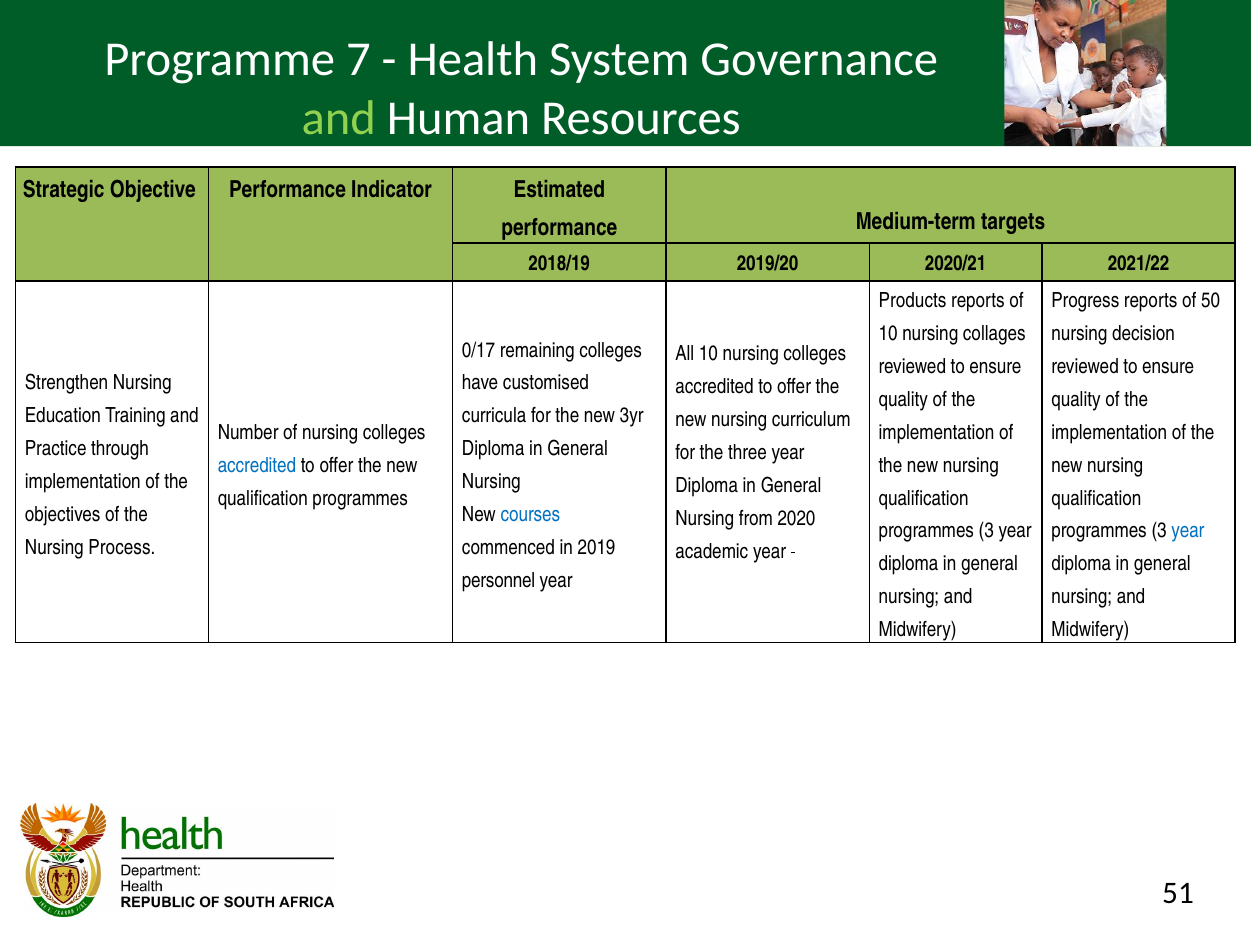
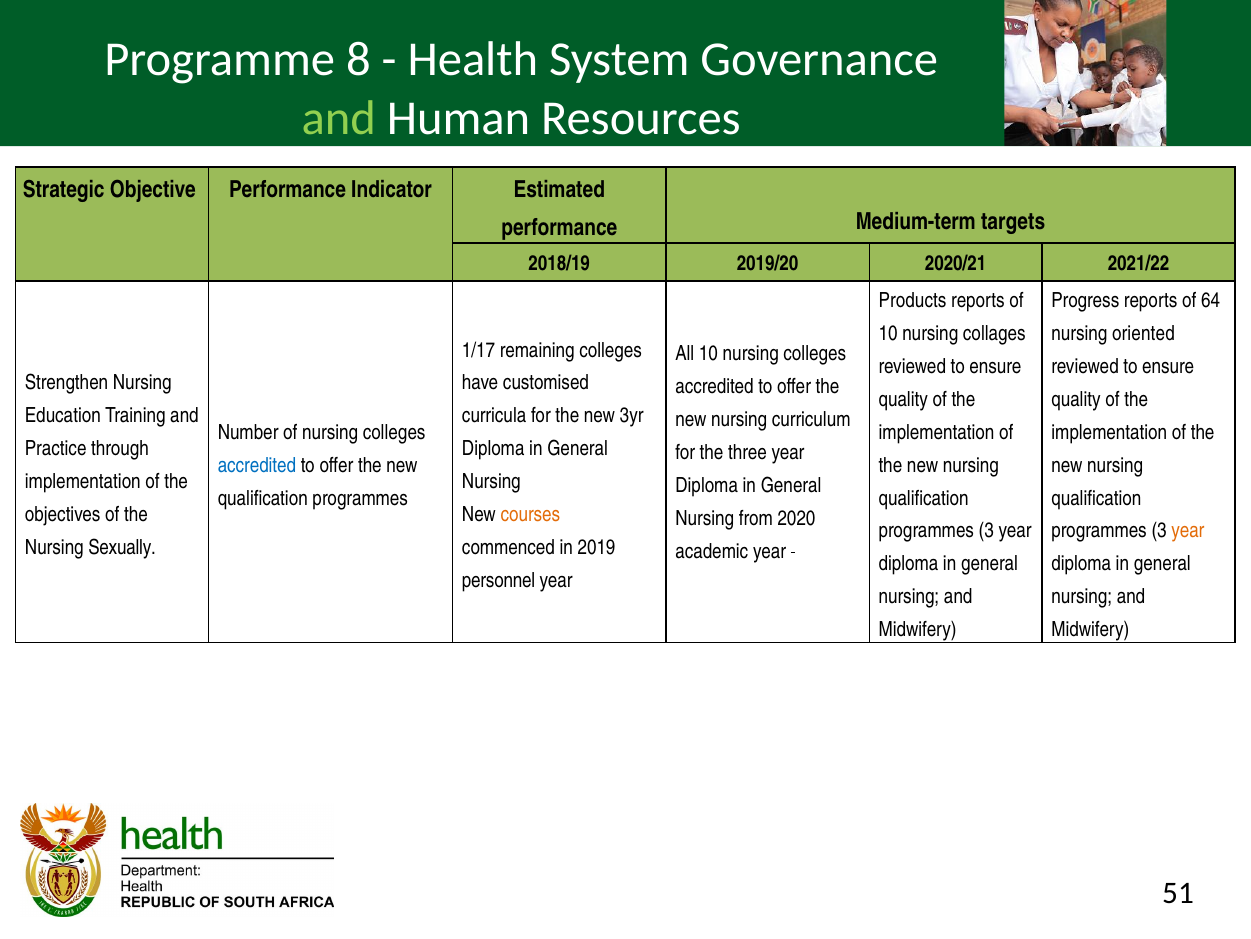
7: 7 -> 8 (358, 60)
50: 50 -> 64 (1211, 301)
decision: decision -> oriented (1143, 334)
0/17: 0/17 -> 1/17 (479, 350)
courses colour: blue -> orange (530, 514)
year colour: blue -> orange (1188, 531)
Process: Process -> Sexually (122, 547)
